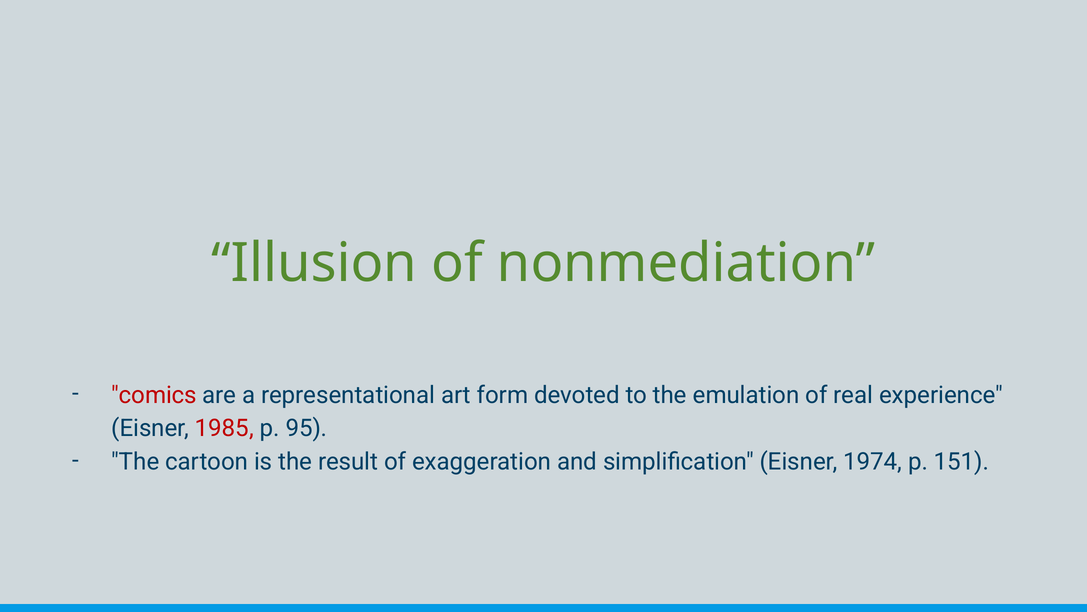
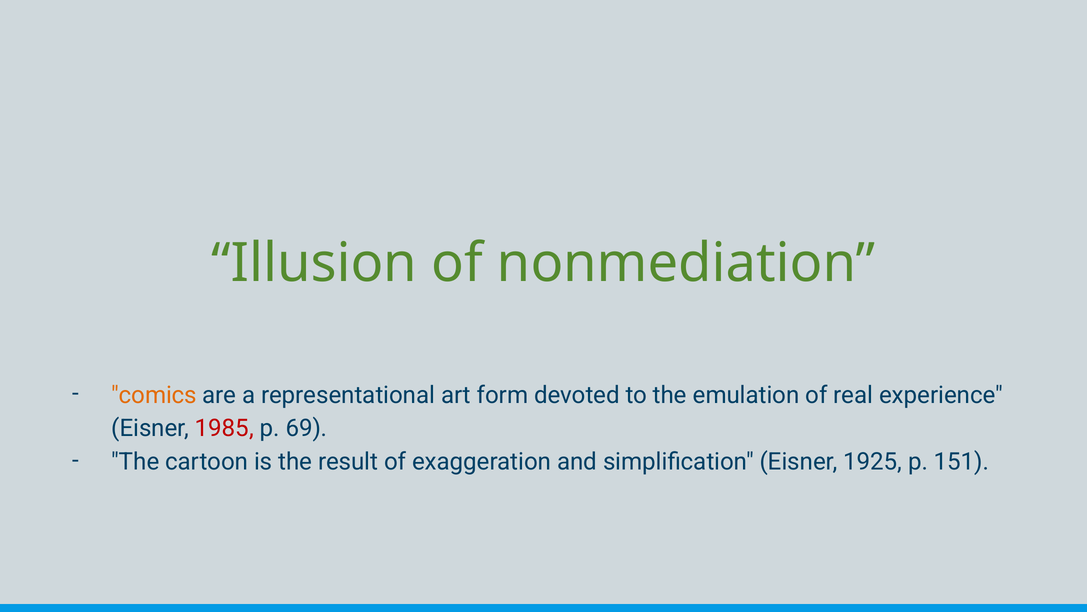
comics colour: red -> orange (154, 395)
95: 95 -> 69 (306, 428)
1974: 1974 -> 1925 (873, 461)
